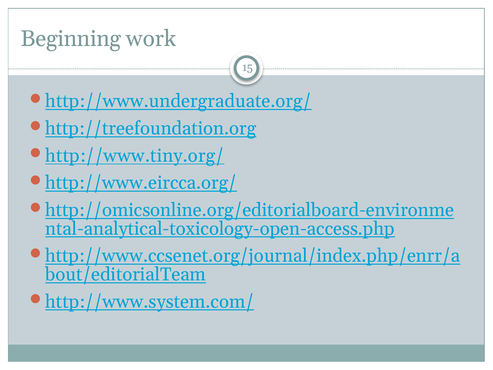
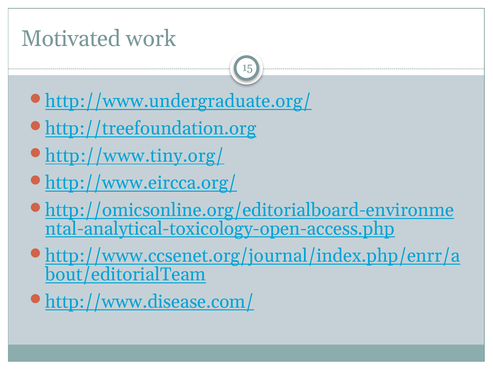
Beginning: Beginning -> Motivated (71, 39)
http://www.system.com/: http://www.system.com/ -> http://www.disease.com/ (150, 301)
